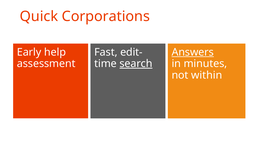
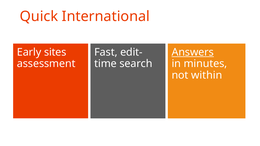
Corporations: Corporations -> International (106, 16)
help: help -> sites (55, 52)
search underline: present -> none (136, 64)
